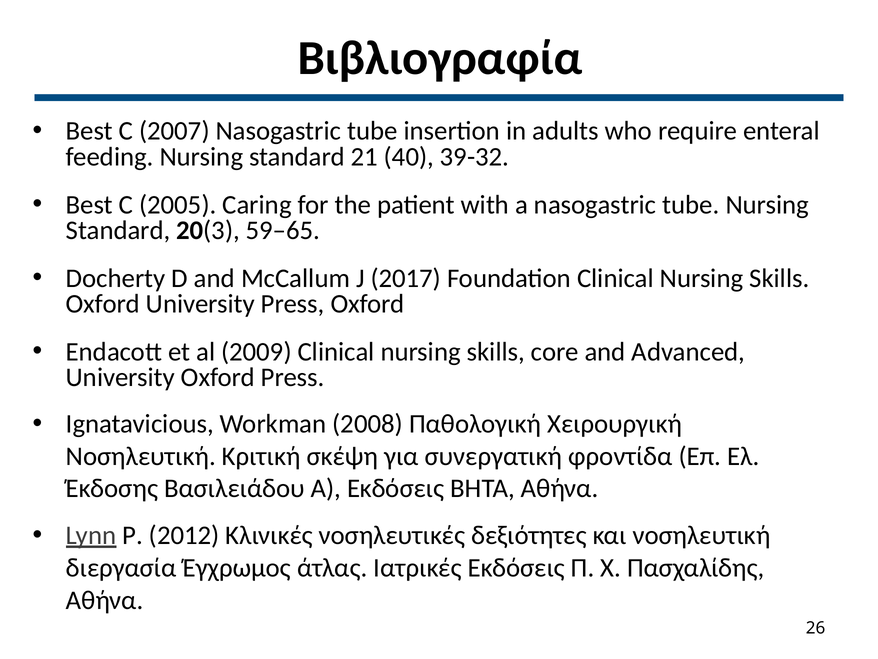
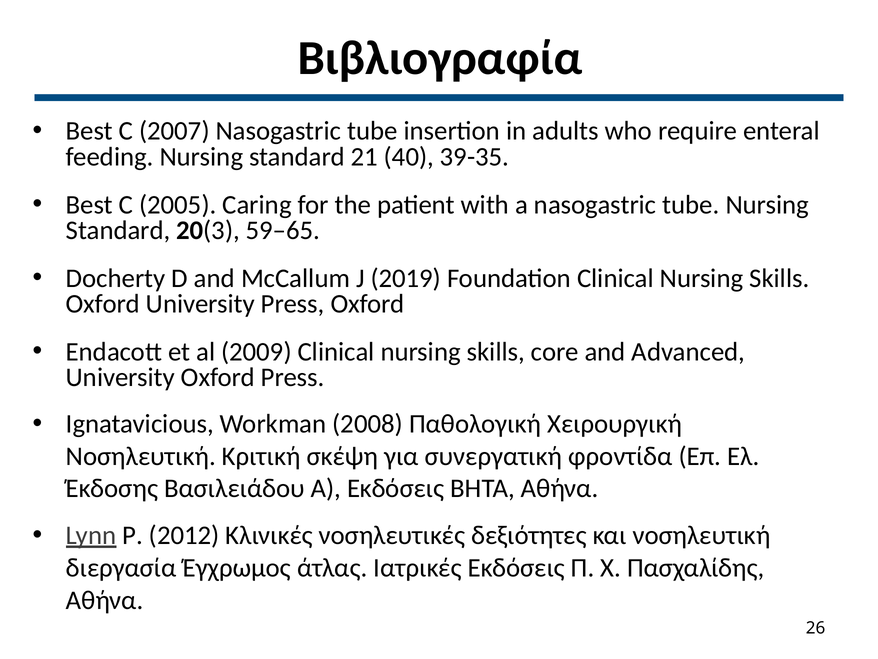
39-32: 39-32 -> 39-35 (475, 157)
2017: 2017 -> 2019 (406, 278)
